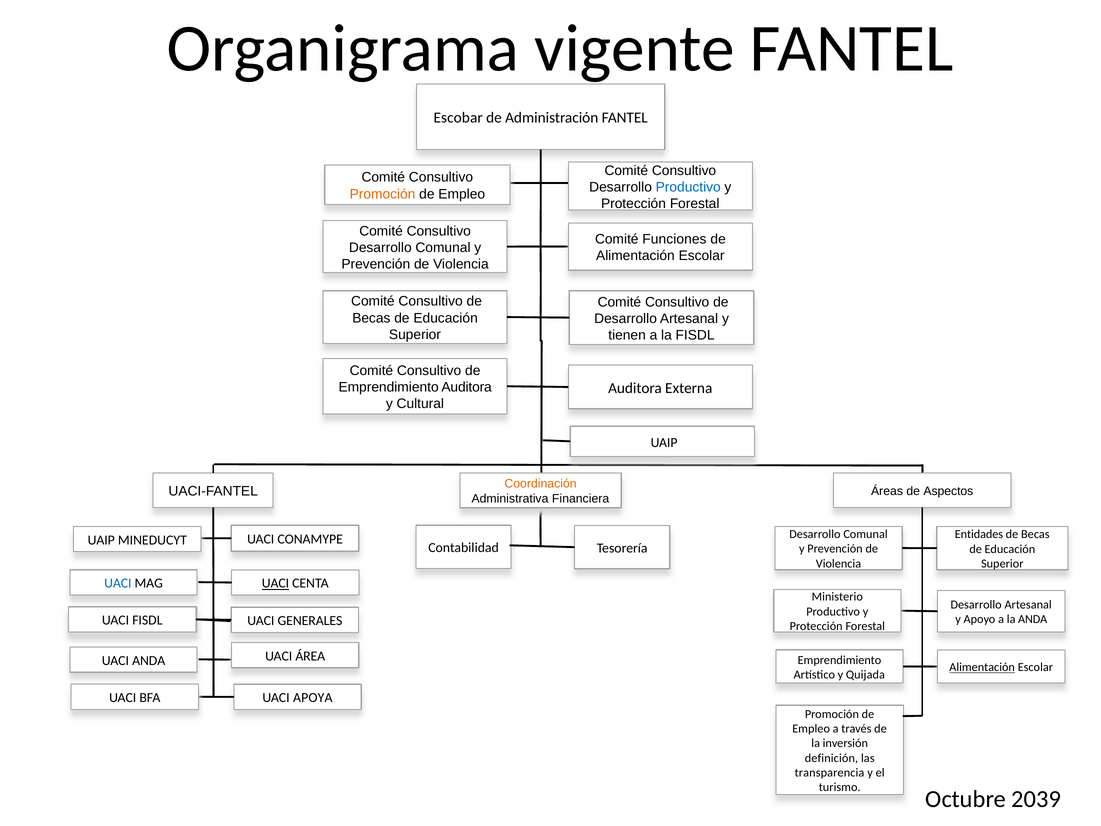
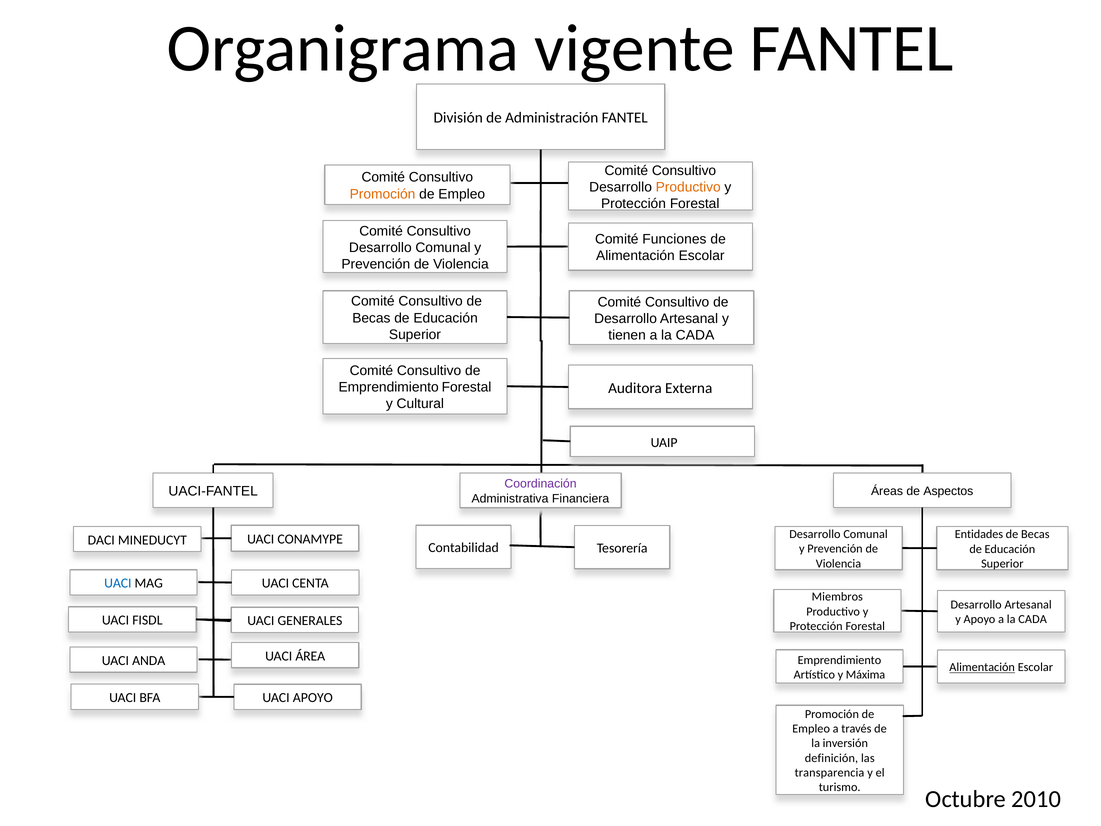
Escobar: Escobar -> División (458, 118)
Productivo colour: blue -> orange (688, 187)
FISDL: FISDL -> CADA (695, 335)
Emprendimiento Auditora: Auditora -> Forestal (467, 387)
Coordinación colour: orange -> purple (541, 484)
UAIP: UAIP -> DACI (101, 540)
UACI underline: present -> none (275, 583)
Ministerio: Ministerio -> Miembros (837, 597)
Apoyo a la ANDA: ANDA -> CADA (1033, 619)
Quijada: Quijada -> Máxima (866, 674)
UACI APOYA: APOYA -> APOYO (313, 698)
2039: 2039 -> 2010 (1036, 799)
